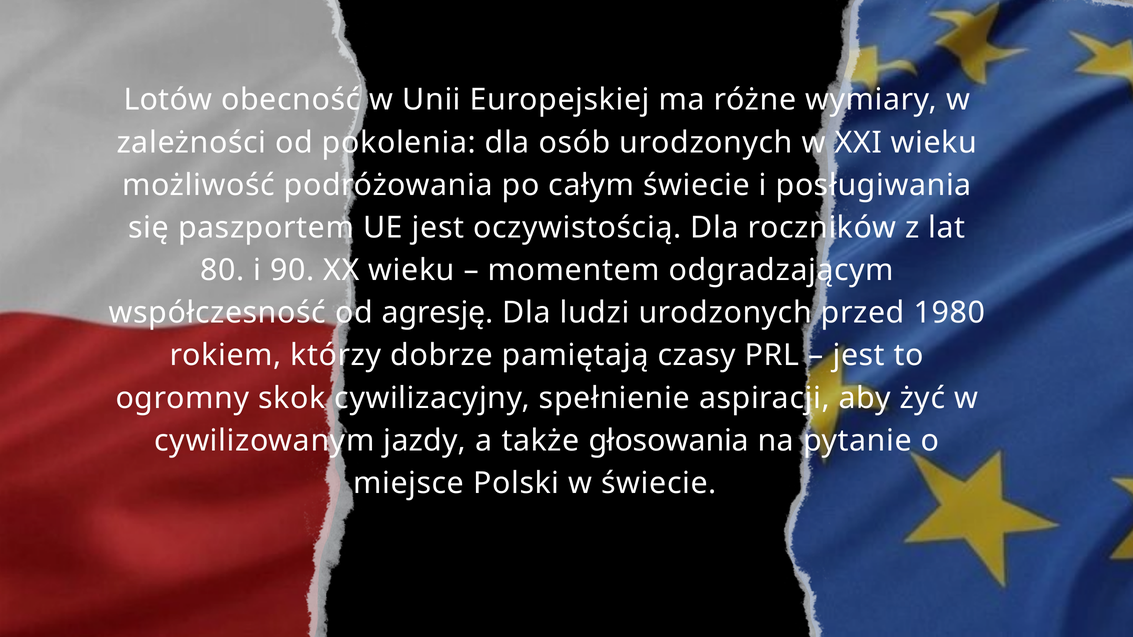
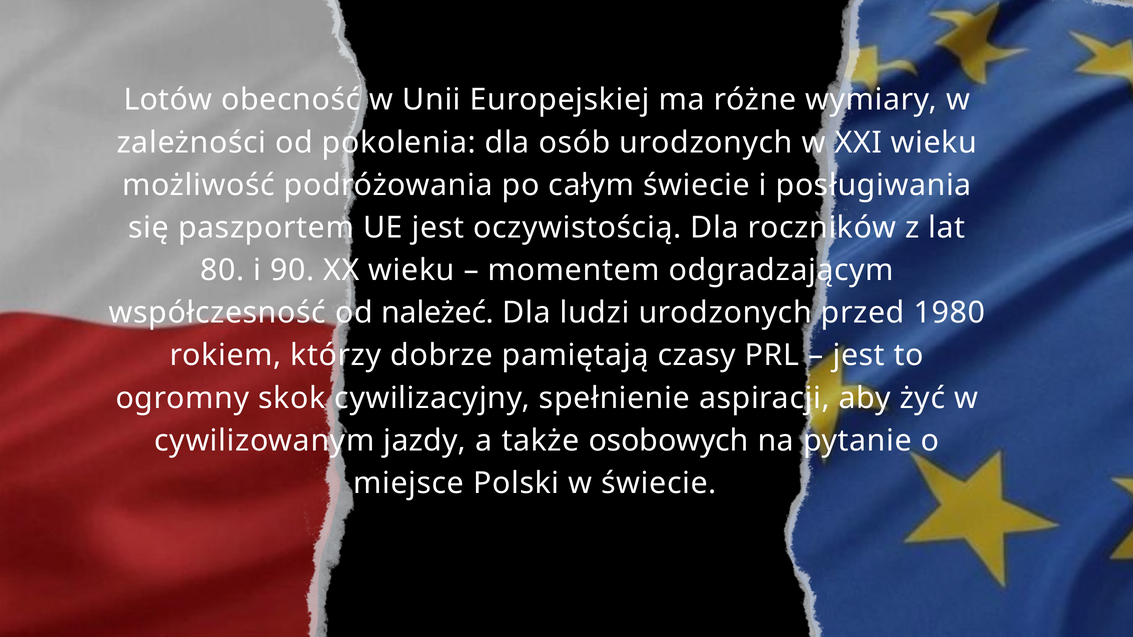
agresję: agresję -> należeć (438, 313)
głosowania: głosowania -> osobowych (669, 441)
